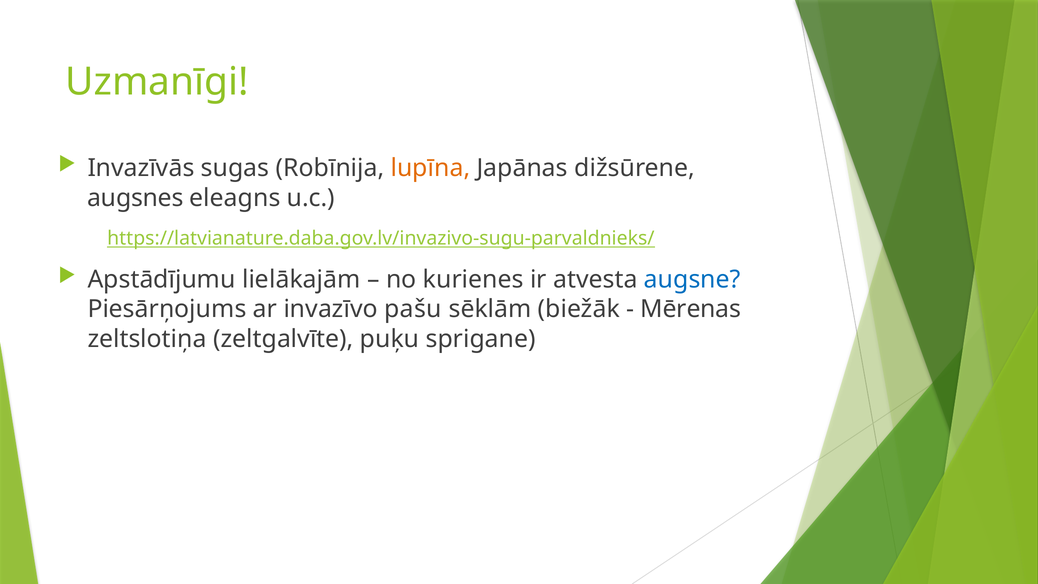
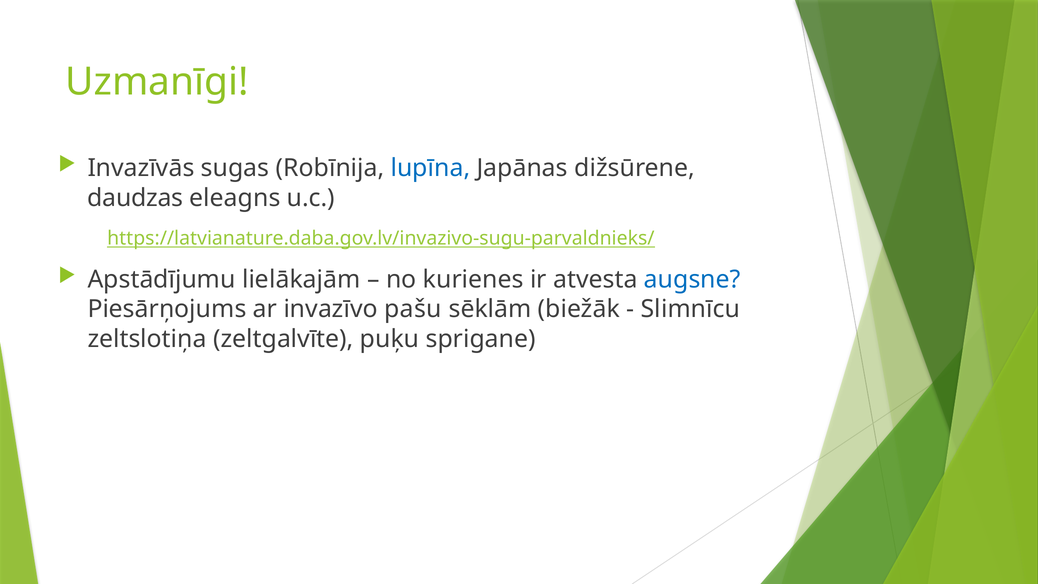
lupīna colour: orange -> blue (430, 168)
augsnes: augsnes -> daudzas (135, 198)
Mērenas: Mērenas -> Slimnīcu (691, 309)
